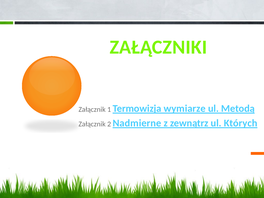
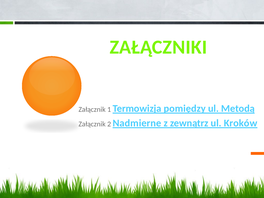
wymiarze: wymiarze -> pomiędzy (185, 109)
Których: Których -> Kroków (241, 123)
